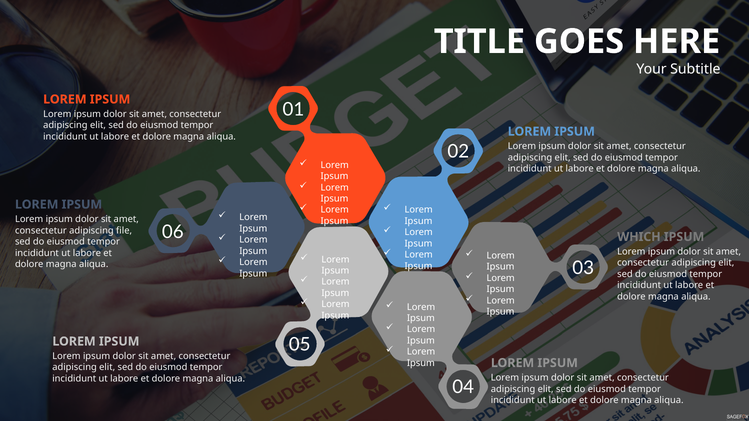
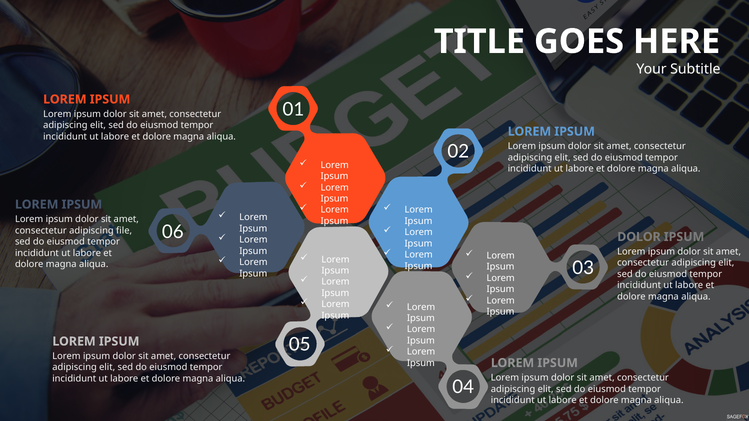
WHICH: WHICH -> DOLOR (639, 237)
